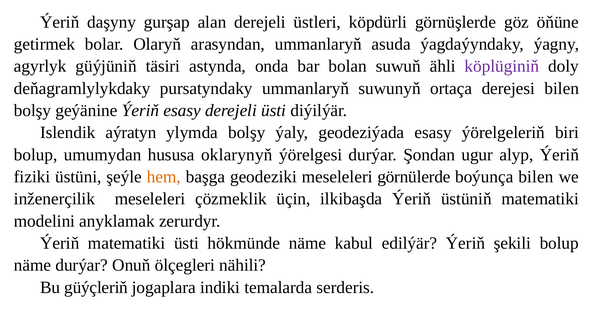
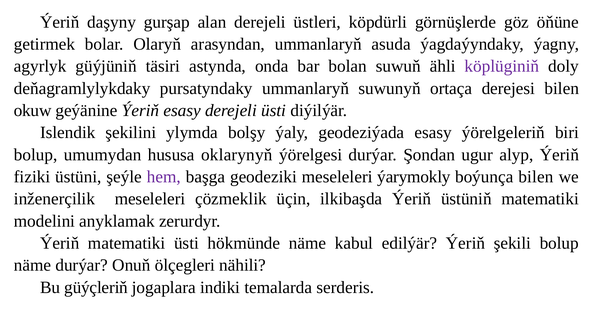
bolşy: bolşy -> okuw (33, 111)
aýratyn: aýratyn -> şekilini (131, 133)
hem colour: orange -> purple (164, 177)
görnülerde: görnülerde -> ýarymokly (414, 177)
